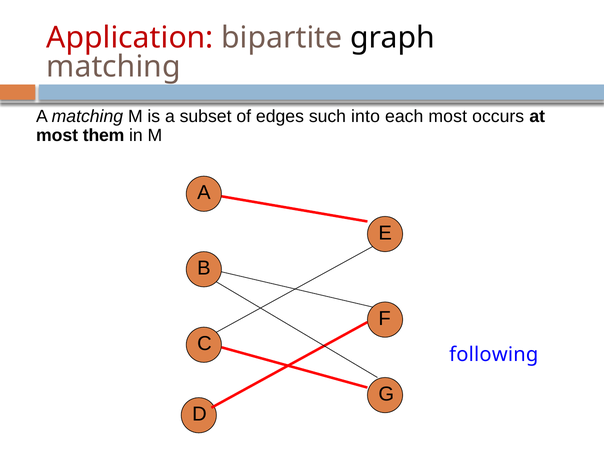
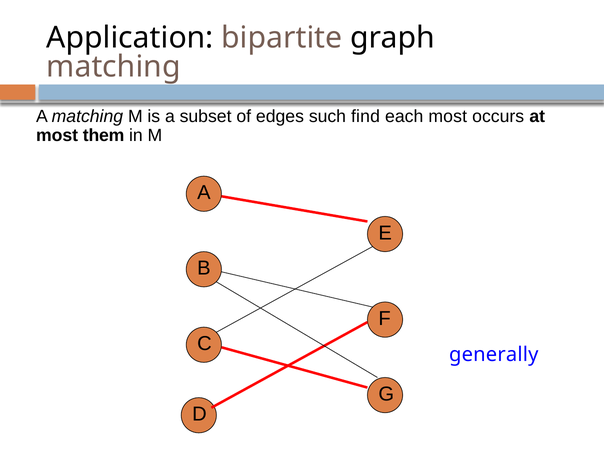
Application colour: red -> black (130, 38)
into: into -> find (365, 116)
following: following -> generally (494, 354)
